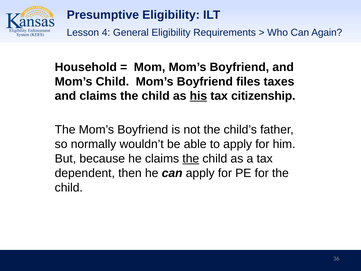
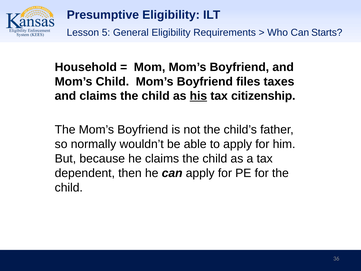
4: 4 -> 5 (106, 33)
Again: Again -> Starts (327, 33)
the underline: present -> none (191, 158)
